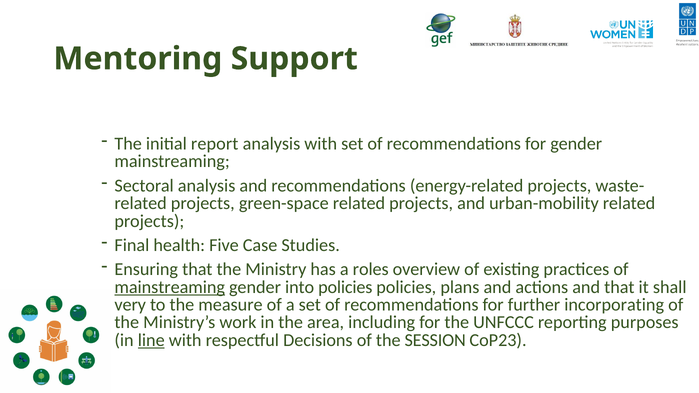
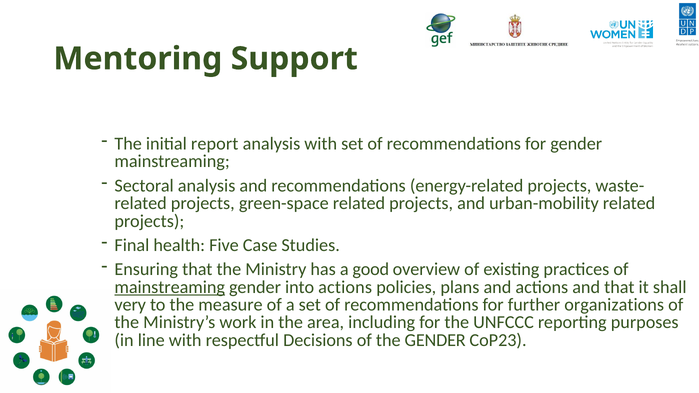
roles: roles -> good (371, 270)
into policies: policies -> actions (345, 287)
incorporating: incorporating -> organizations (614, 305)
line underline: present -> none (151, 340)
the SESSION: SESSION -> GENDER (435, 340)
